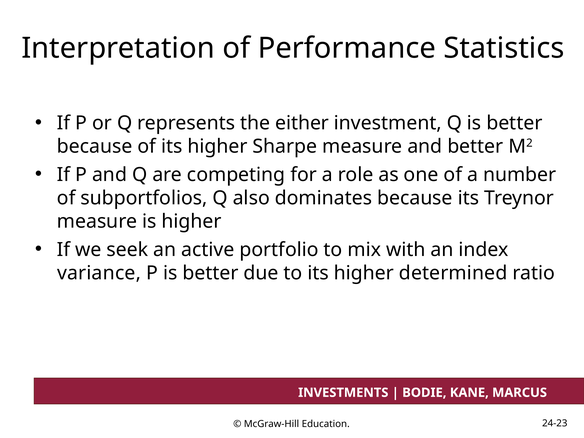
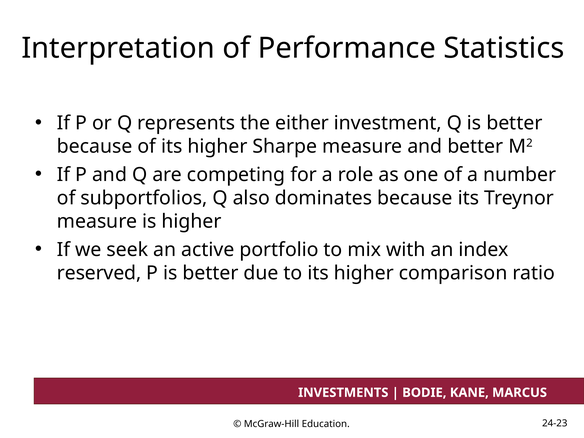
variance: variance -> reserved (99, 273)
determined: determined -> comparison (453, 273)
